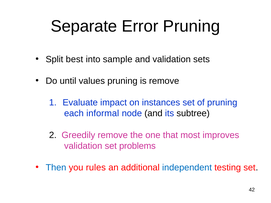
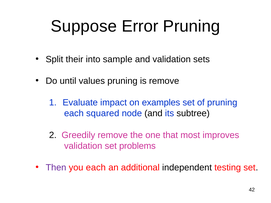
Separate: Separate -> Suppose (84, 26)
best: best -> their (75, 59)
instances: instances -> examples (161, 103)
informal: informal -> squared (103, 114)
Then colour: blue -> purple (56, 168)
you rules: rules -> each (96, 168)
independent colour: blue -> black (187, 168)
